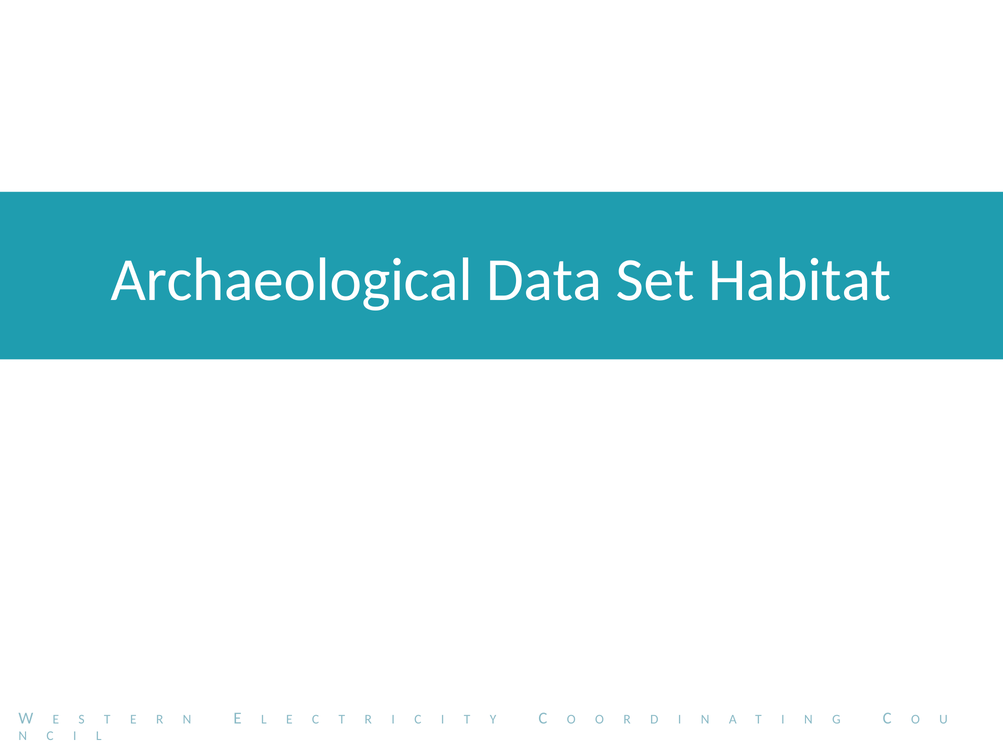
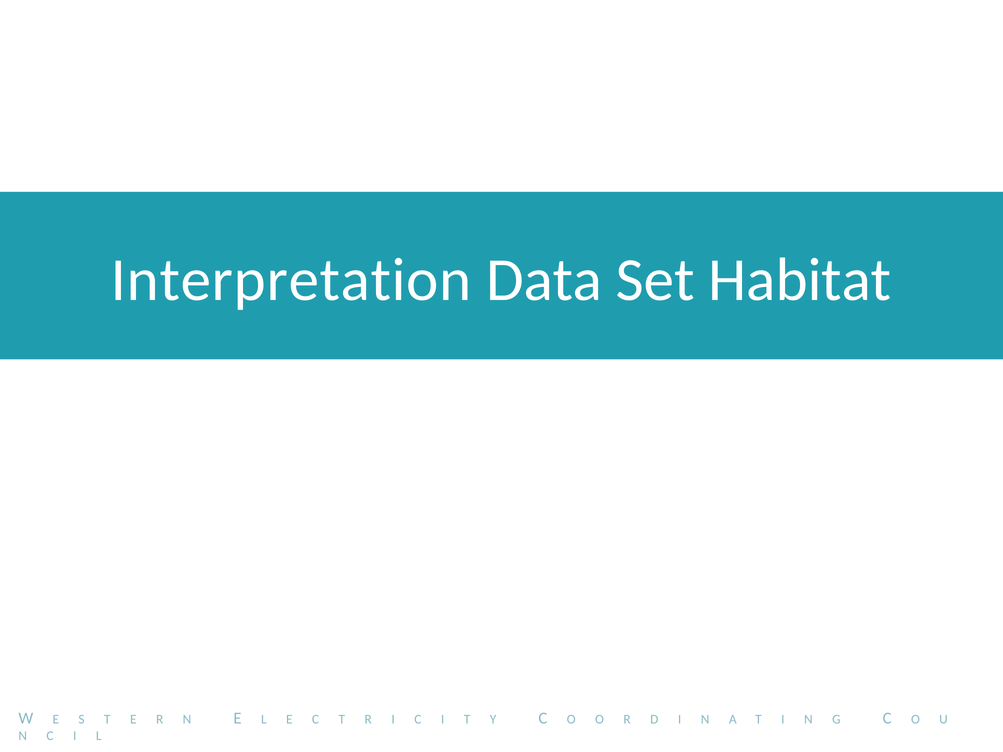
Archaeological: Archaeological -> Interpretation (291, 280)
